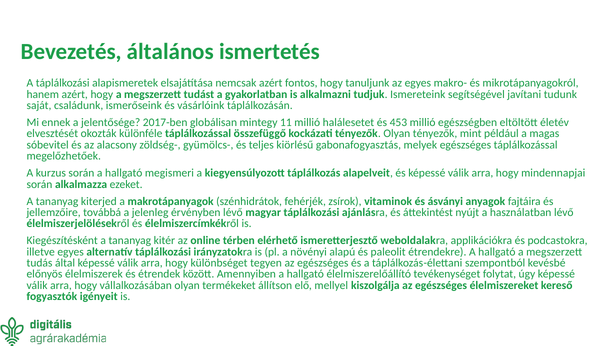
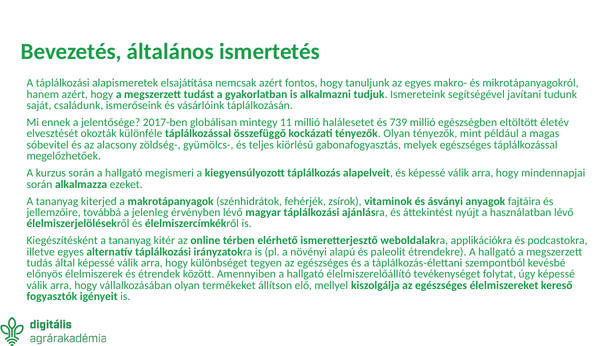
453: 453 -> 739 (398, 122)
